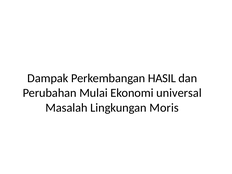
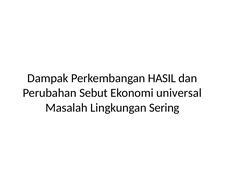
Mulai: Mulai -> Sebut (94, 93)
Moris: Moris -> Sering (164, 108)
